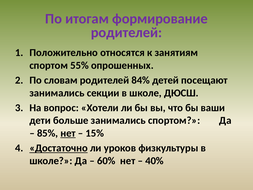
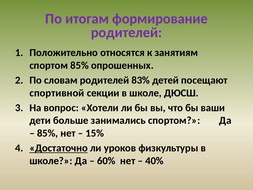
спортом 55%: 55% -> 85% (80, 65)
84%: 84% -> 83% (141, 80)
занимались: занимались -> спортивной (57, 93)
нет underline: present -> none (68, 133)
